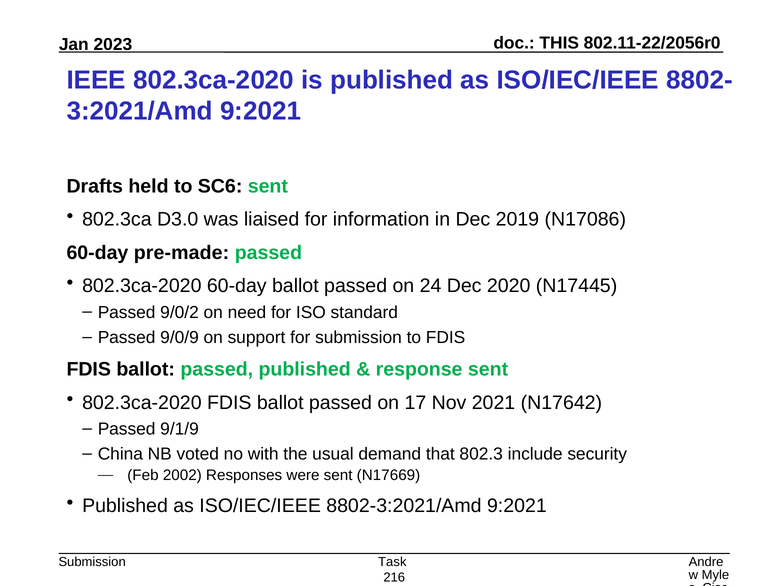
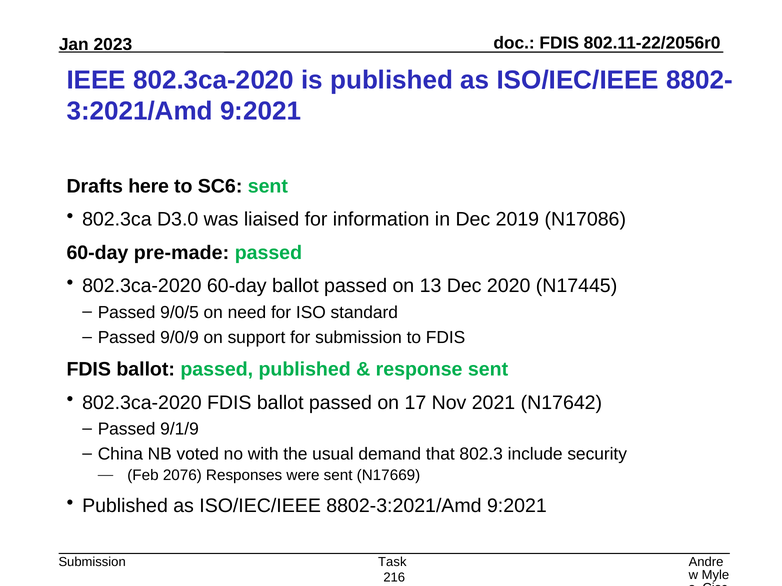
THIS: THIS -> FDIS (559, 43)
held: held -> here (149, 186)
24: 24 -> 13 (431, 286)
9/0/2: 9/0/2 -> 9/0/5 (180, 313)
2002: 2002 -> 2076 (182, 476)
